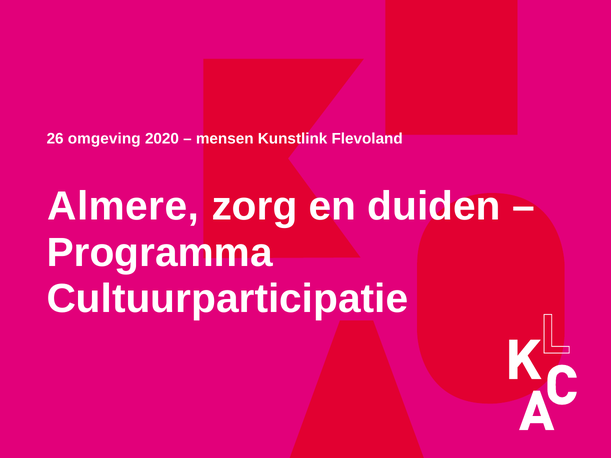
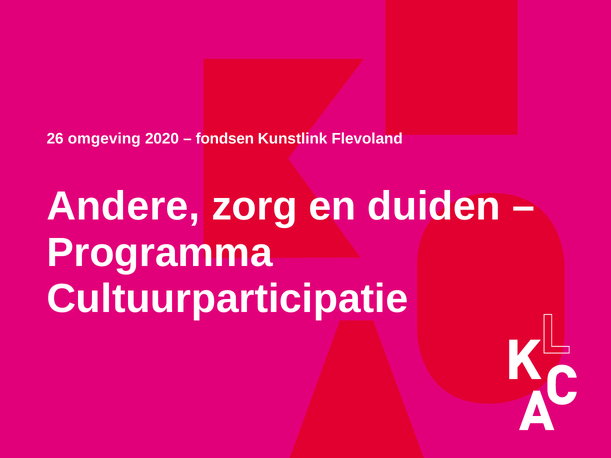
mensen: mensen -> fondsen (225, 139)
Almere: Almere -> Andere (123, 206)
